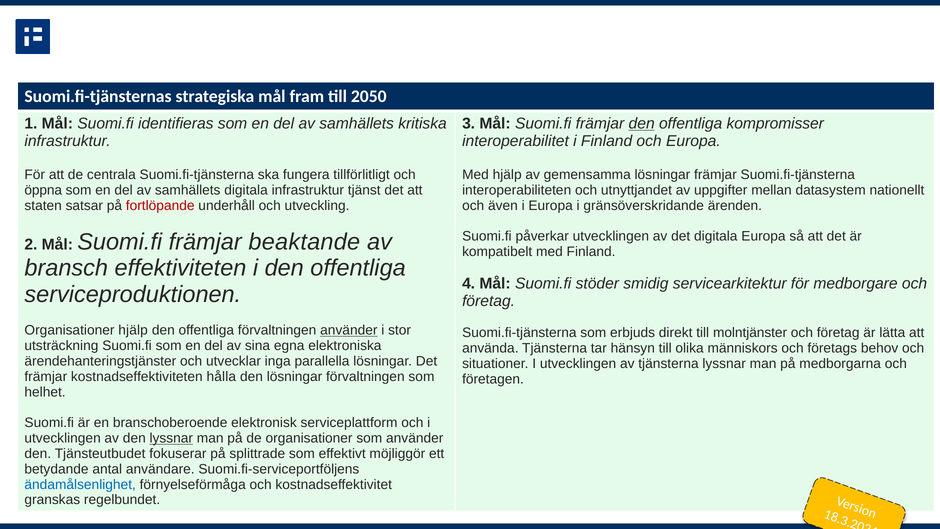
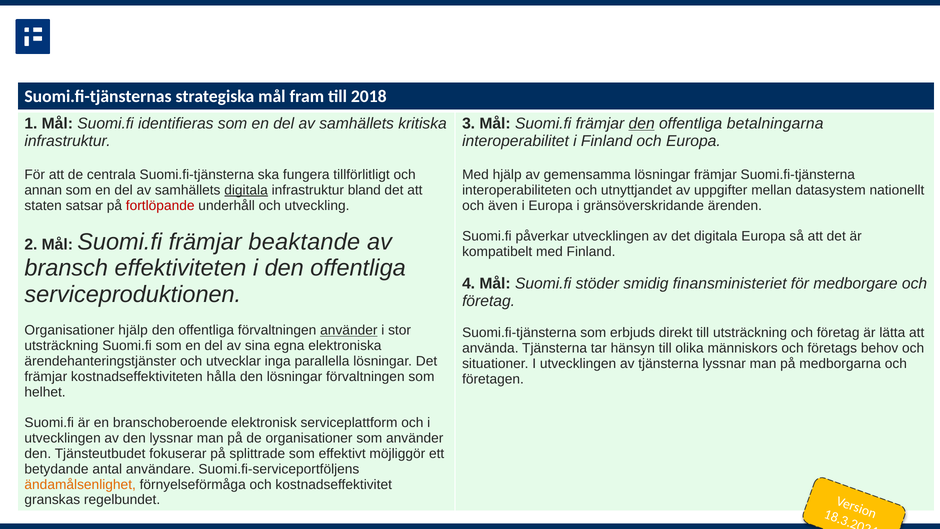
2050: 2050 -> 2018 (369, 96)
kompromisser: kompromisser -> betalningarna (775, 123)
öppna: öppna -> annan (43, 190)
digitala underline: none -> present (246, 190)
tjänst: tjänst -> bland (364, 190)
servicearkitektur: servicearkitektur -> finansministeriet (730, 283)
till molntjänster: molntjänster -> utsträckning (750, 333)
lyssnar underline: present -> none (171, 438)
ändamålsenlighet colour: blue -> orange (80, 484)
